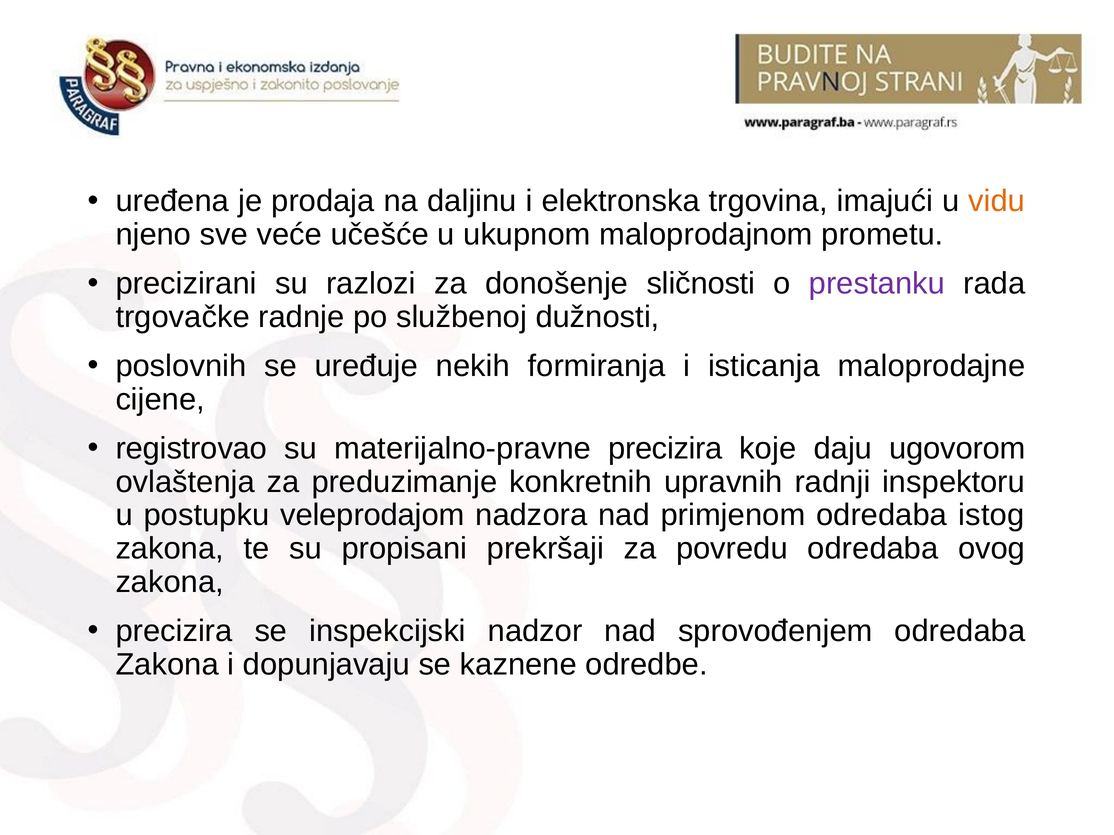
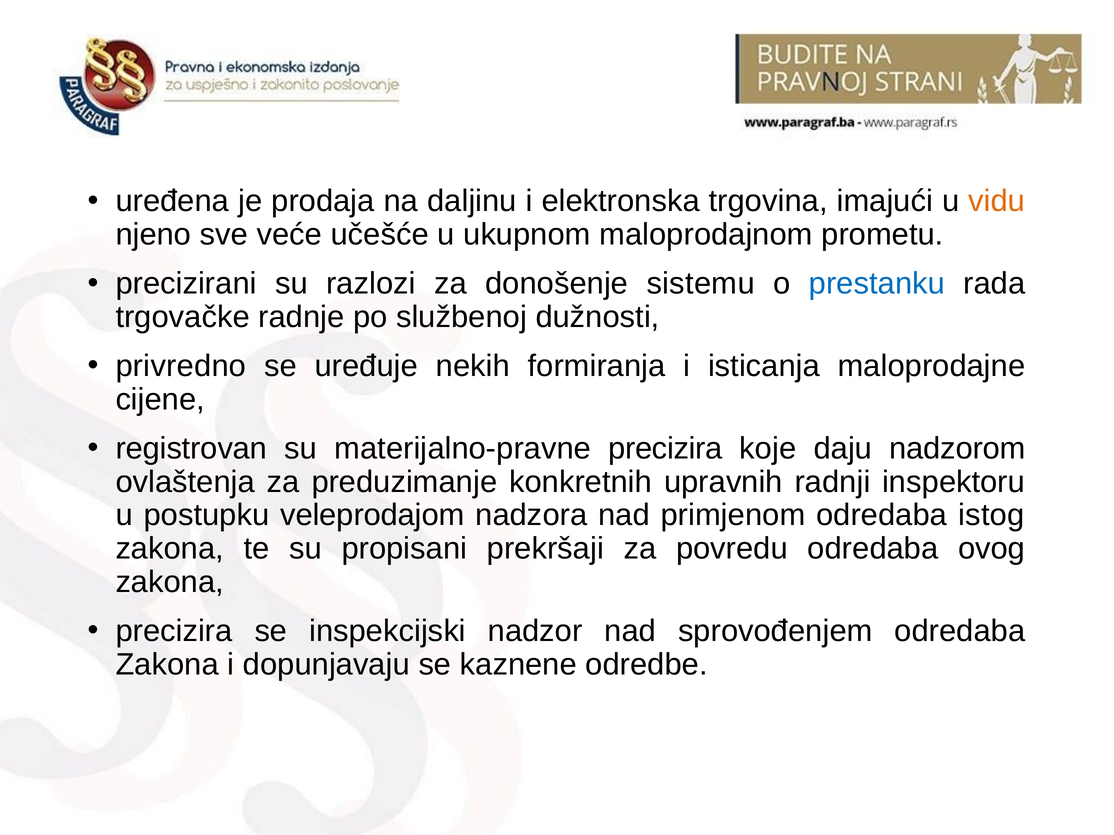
sličnosti: sličnosti -> sistemu (701, 284)
prestanku colour: purple -> blue (877, 284)
poslovnih: poslovnih -> privredno (181, 366)
registrovao: registrovao -> registrovan (191, 449)
ugovorom: ugovorom -> nadzorom (958, 449)
